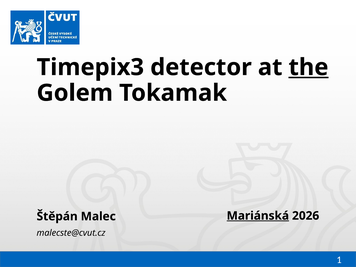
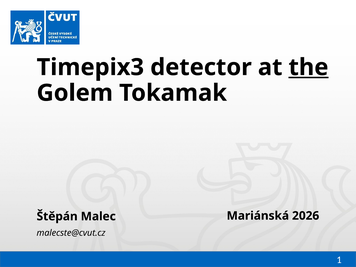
Mariánská underline: present -> none (258, 216)
